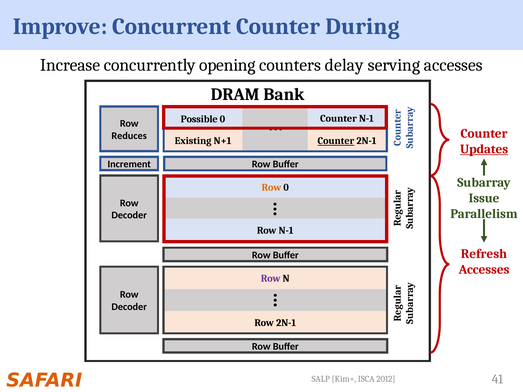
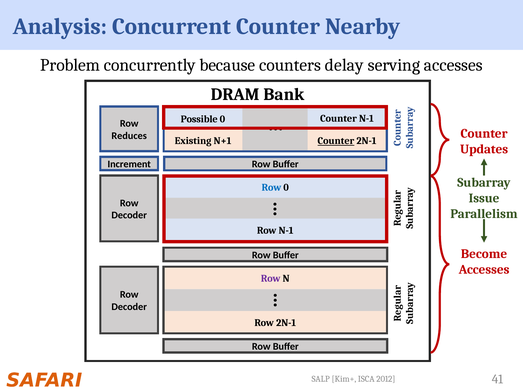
Improve: Improve -> Analysis (60, 26)
During: During -> Nearby (363, 26)
Increase: Increase -> Problem (70, 65)
opening: opening -> because (227, 65)
Updates underline: present -> none (484, 149)
Row colour: orange -> blue (271, 187)
Refresh: Refresh -> Become (484, 254)
